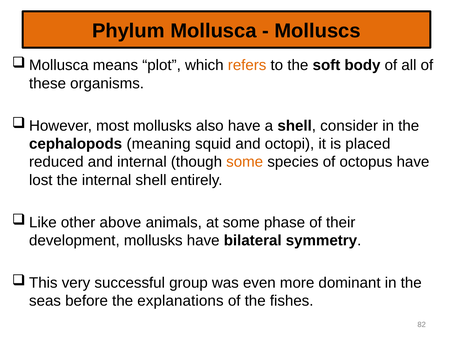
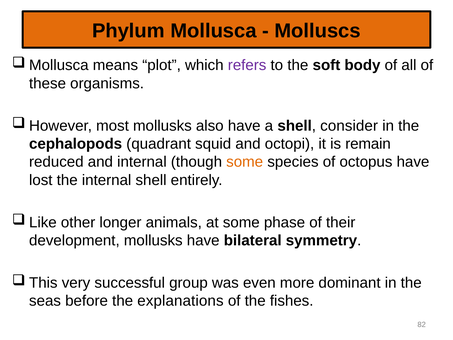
refers colour: orange -> purple (247, 65)
meaning: meaning -> quadrant (159, 144)
placed: placed -> remain (368, 144)
above: above -> longer (120, 222)
